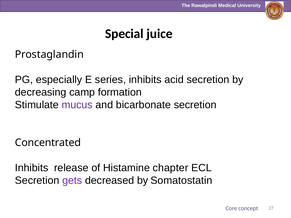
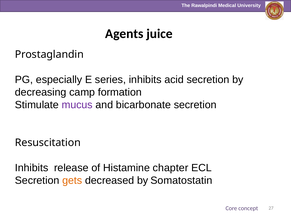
Special: Special -> Agents (124, 34)
Concentrated: Concentrated -> Resuscitation (48, 143)
gets colour: purple -> orange (72, 181)
